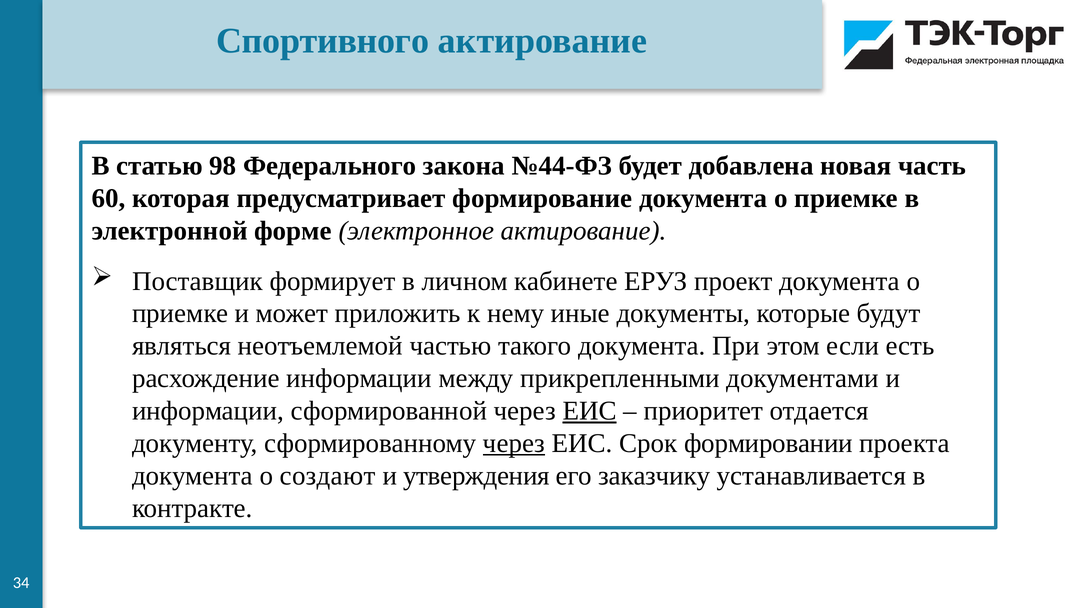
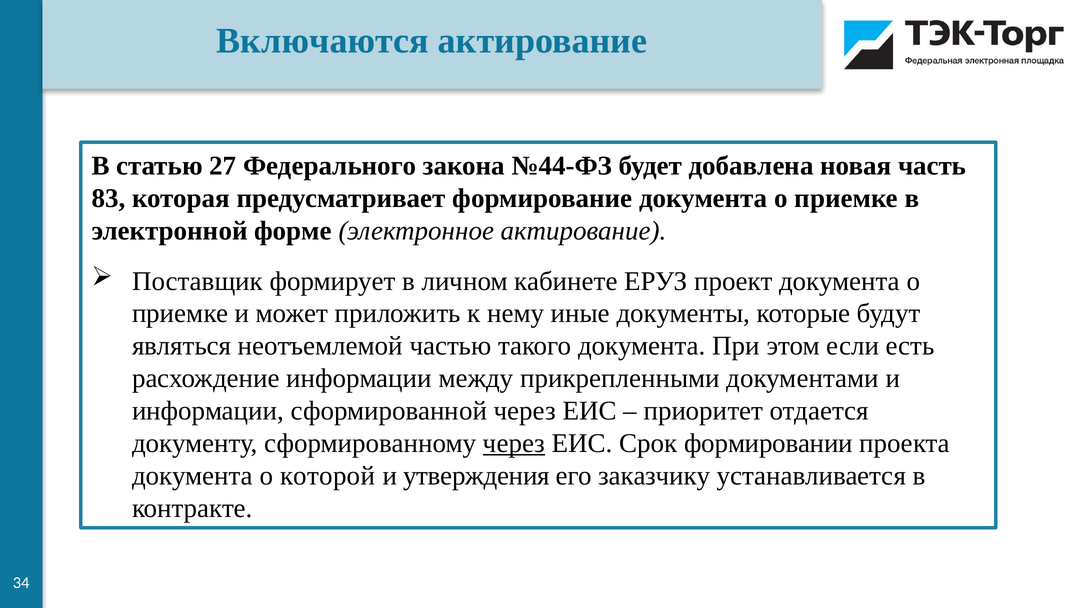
Спортивного: Спортивного -> Включаются (322, 41)
98: 98 -> 27 (223, 166)
60: 60 -> 83 (108, 198)
ЕИС underline: present -> none (590, 411)
создают: создают -> которой (328, 476)
